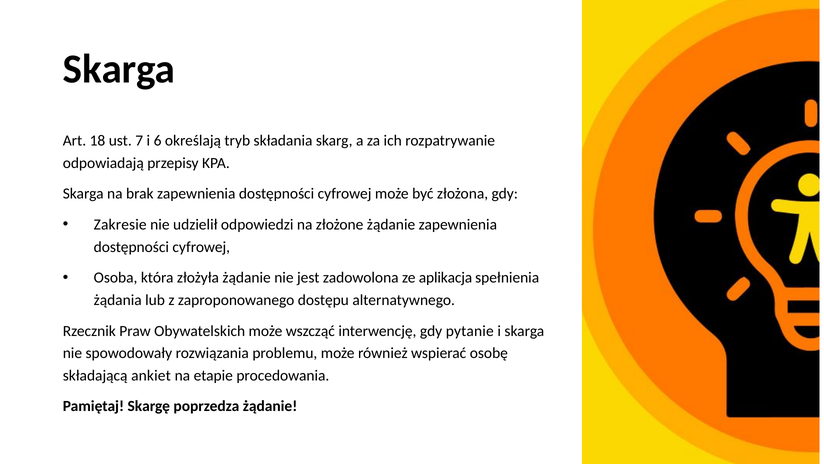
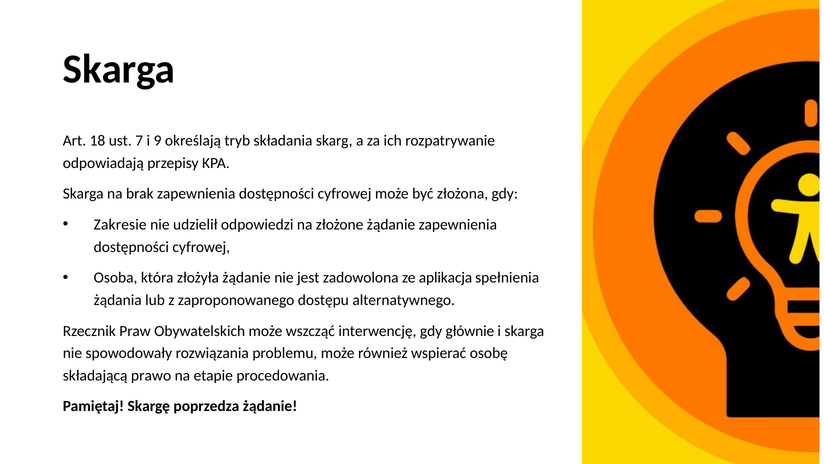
6: 6 -> 9 (158, 141)
pytanie: pytanie -> głównie (470, 331)
ankiet: ankiet -> prawo (151, 375)
